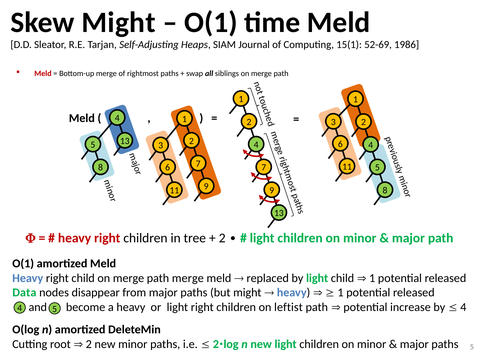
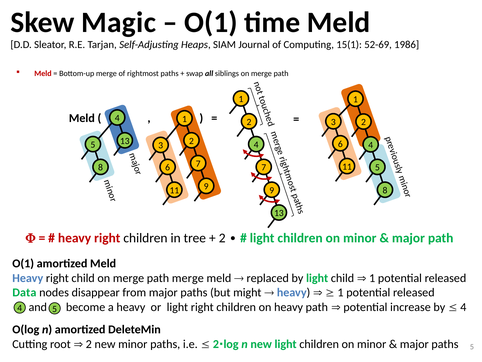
Skew Might: Might -> Magic (119, 22)
on leftist: leftist -> heavy (289, 307)
